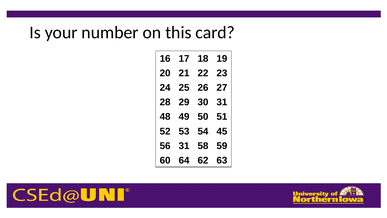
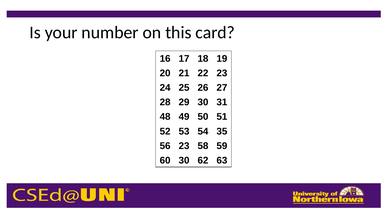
45: 45 -> 35 (222, 131)
56 31: 31 -> 23 (184, 146)
60 64: 64 -> 30 (184, 160)
